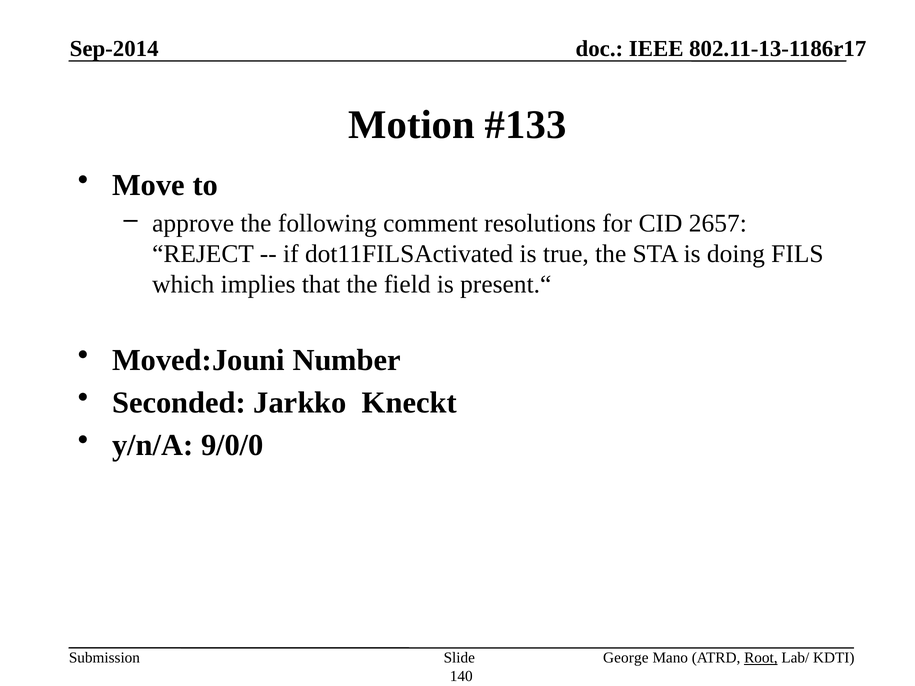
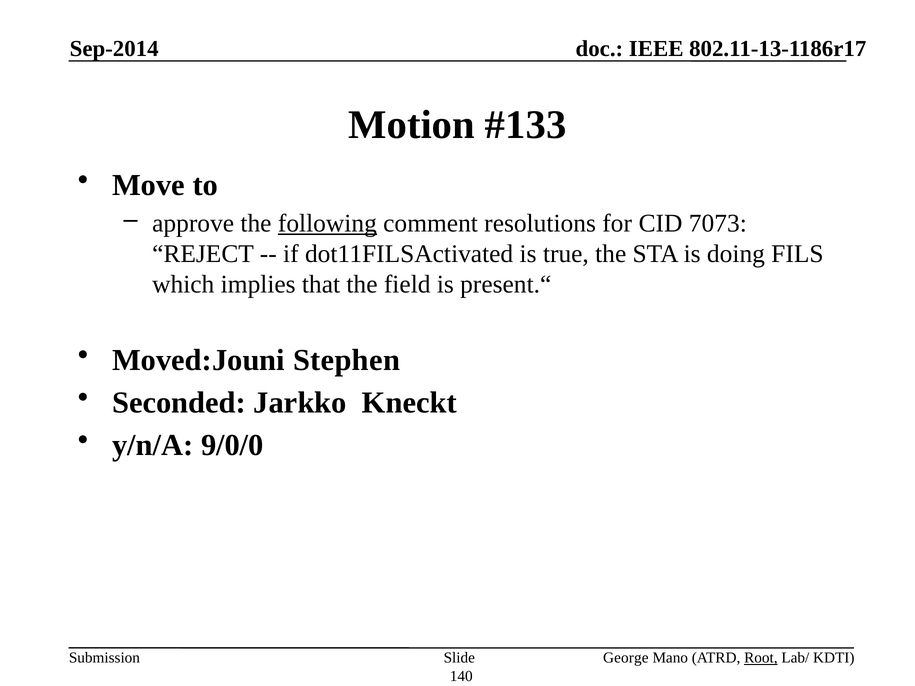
following underline: none -> present (327, 223)
2657: 2657 -> 7073 (718, 223)
Number: Number -> Stephen (347, 360)
